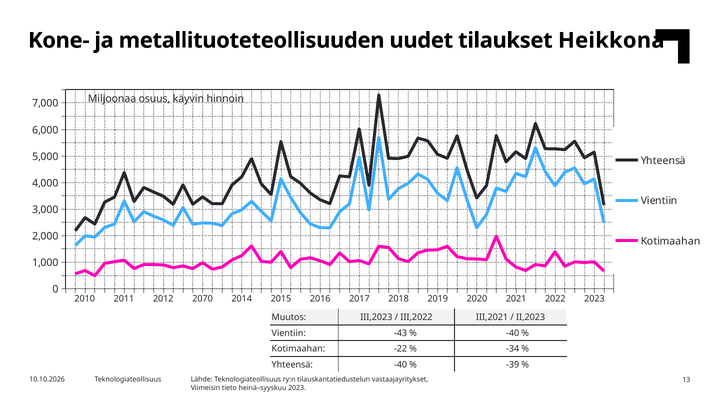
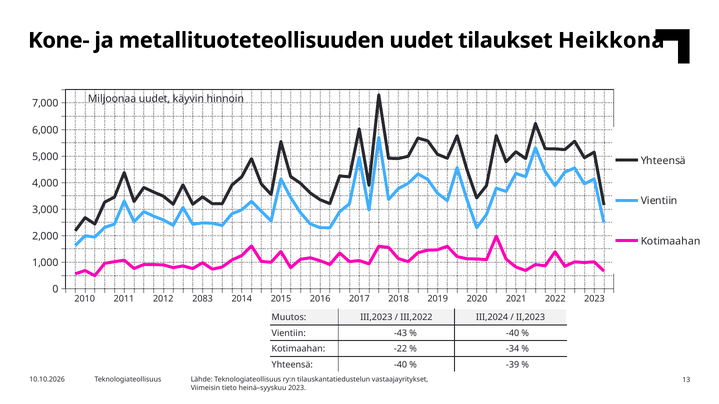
Miljoonaa osuus: osuus -> uudet (154, 99)
2070: 2070 -> 2083 (203, 299)
III,2021: III,2021 -> III,2024 (492, 318)
